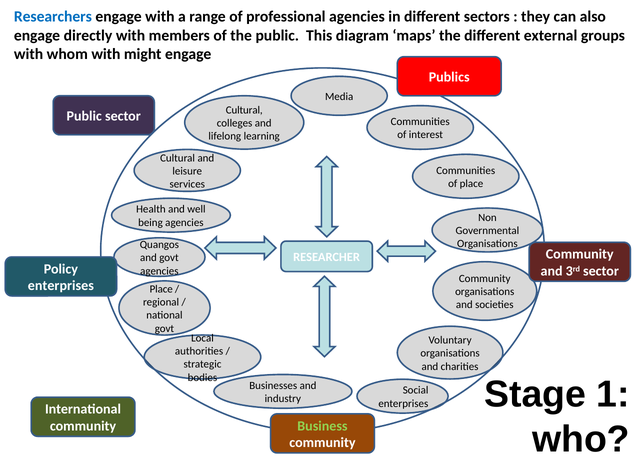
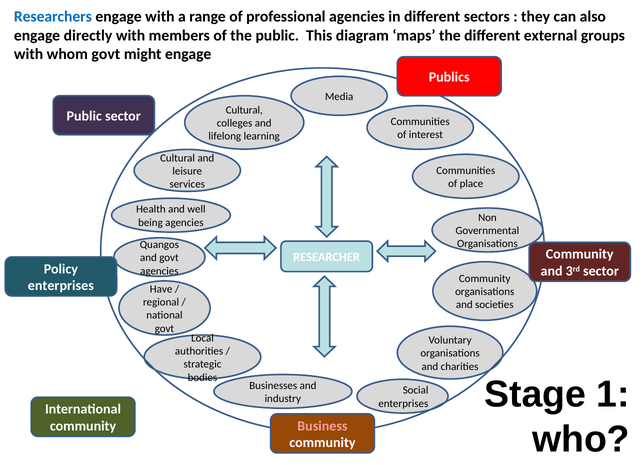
whom with: with -> govt (106, 54)
Place: Place -> Have (161, 289)
Business colour: light green -> pink (322, 426)
